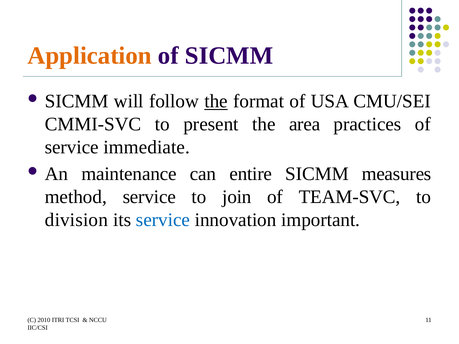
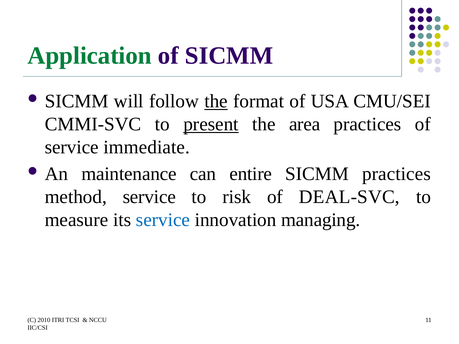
Application colour: orange -> green (90, 56)
present underline: none -> present (211, 124)
SICMM measures: measures -> practices (396, 174)
join: join -> risk (237, 197)
TEAM-SVC: TEAM-SVC -> DEAL-SVC (349, 197)
division: division -> measure (77, 220)
important: important -> managing (321, 220)
